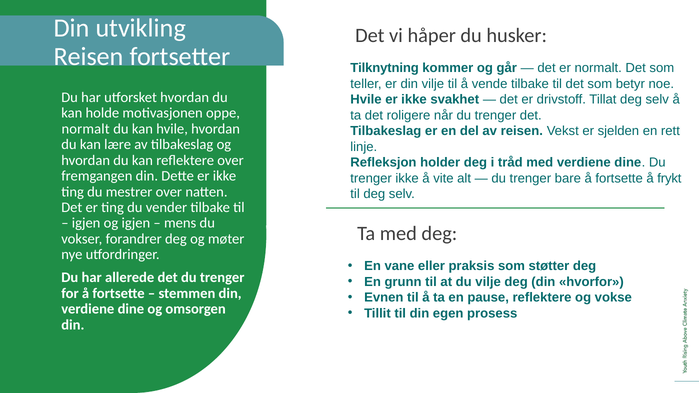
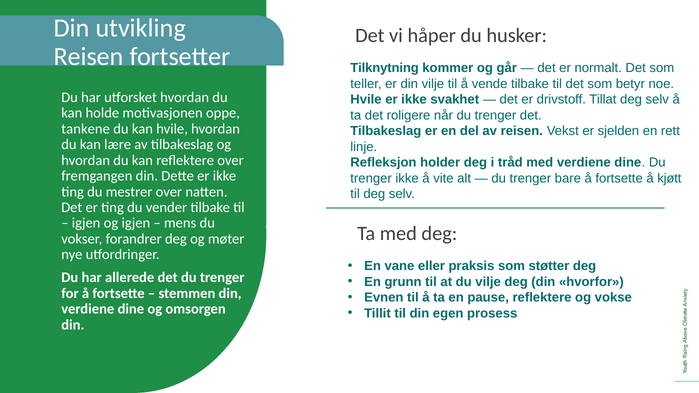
normalt: normalt -> tankene (86, 129)
frykt: frykt -> kjøtt (669, 178)
